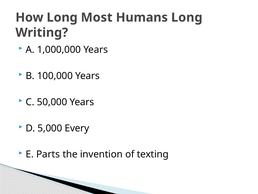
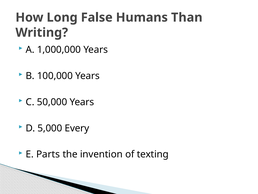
Most: Most -> False (97, 17)
Humans Long: Long -> Than (187, 17)
